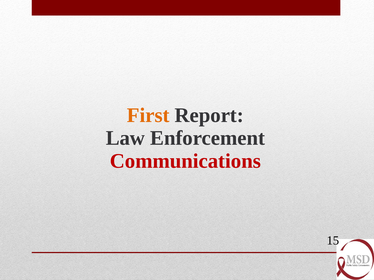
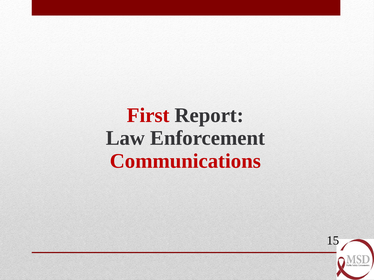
First colour: orange -> red (148, 115)
